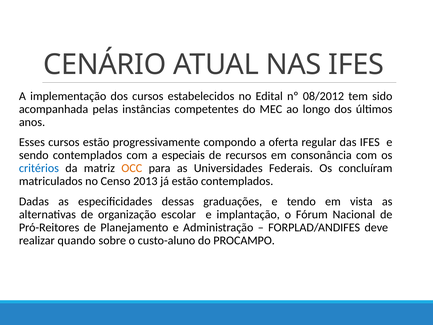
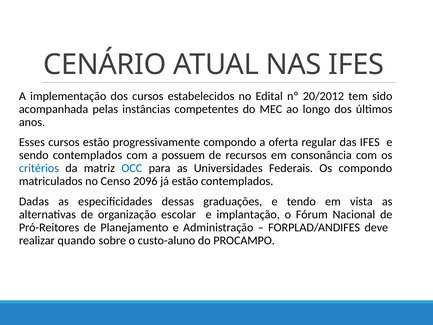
08/2012: 08/2012 -> 20/2012 (323, 96)
especiais: especiais -> possuem (183, 155)
OCC colour: orange -> blue (132, 168)
Os concluíram: concluíram -> compondo (365, 168)
2013: 2013 -> 2096 (145, 181)
